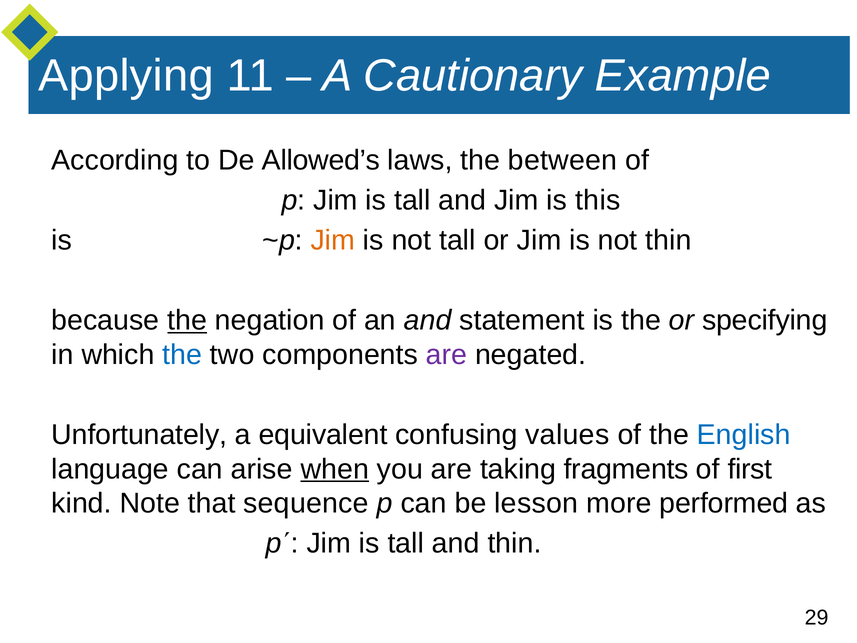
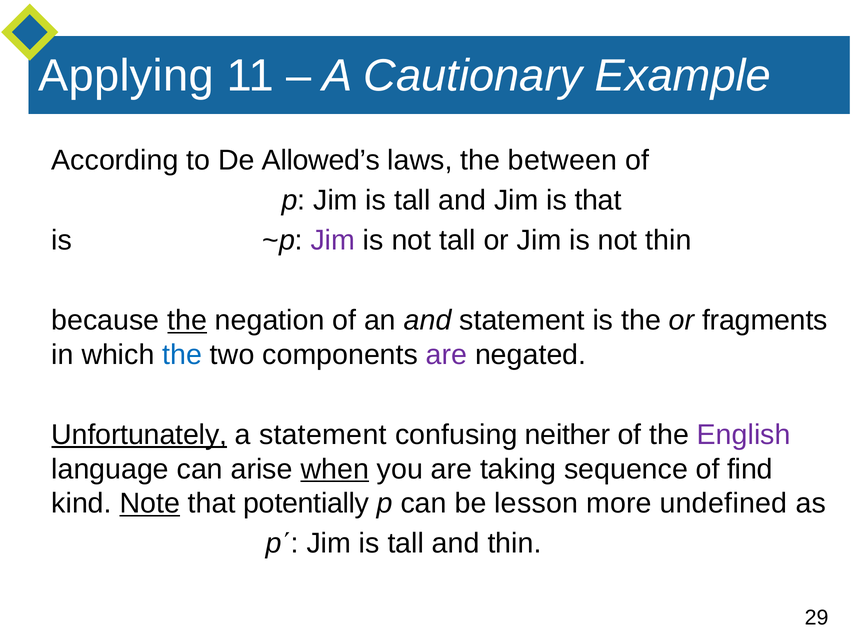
is this: this -> that (598, 200)
Jim colour: orange -> purple (333, 240)
specifying: specifying -> fragments (765, 320)
Unfortunately underline: none -> present (139, 435)
a equivalent: equivalent -> statement (323, 435)
values: values -> neither (568, 435)
English colour: blue -> purple (744, 435)
fragments: fragments -> sequence (626, 469)
first: first -> find (750, 469)
Note underline: none -> present (150, 503)
sequence: sequence -> potentially (306, 503)
performed: performed -> undefined (723, 503)
